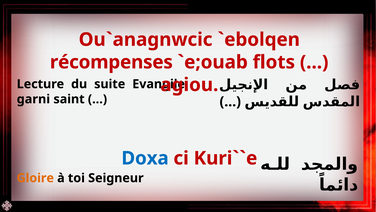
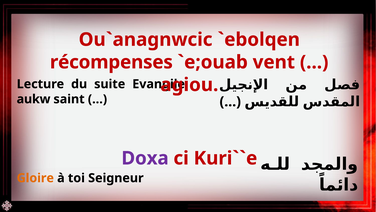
flots: flots -> vent (274, 62)
garni: garni -> aukw (34, 99)
Doxa colour: blue -> purple (145, 158)
